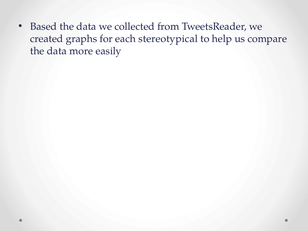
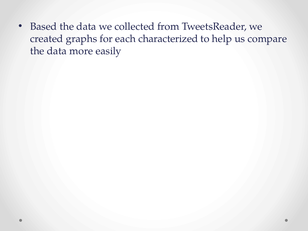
stereotypical: stereotypical -> characterized (168, 39)
